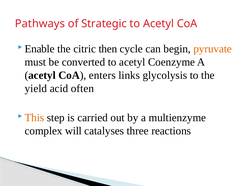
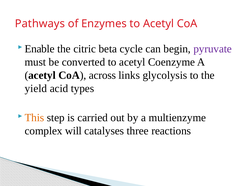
Strategic: Strategic -> Enzymes (104, 24)
then: then -> beta (108, 49)
pyruvate colour: orange -> purple (213, 49)
enters: enters -> across (102, 75)
often: often -> types (83, 88)
